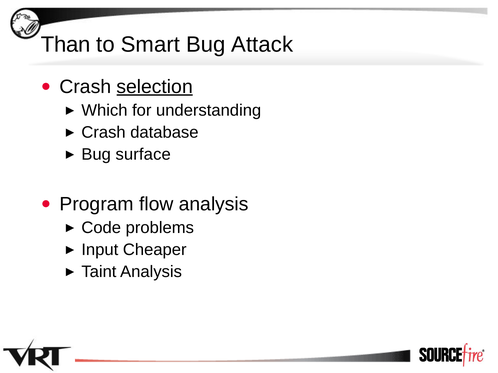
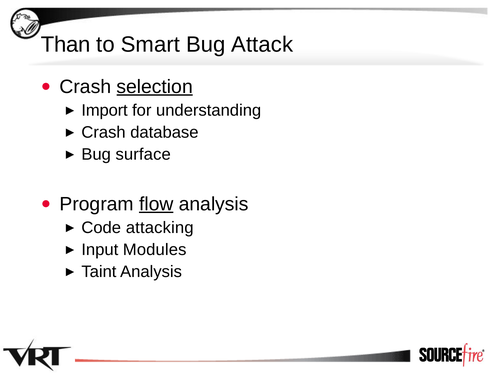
Which: Which -> Import (105, 110)
flow underline: none -> present (156, 204)
problems: problems -> attacking (160, 228)
Cheaper: Cheaper -> Modules (155, 250)
